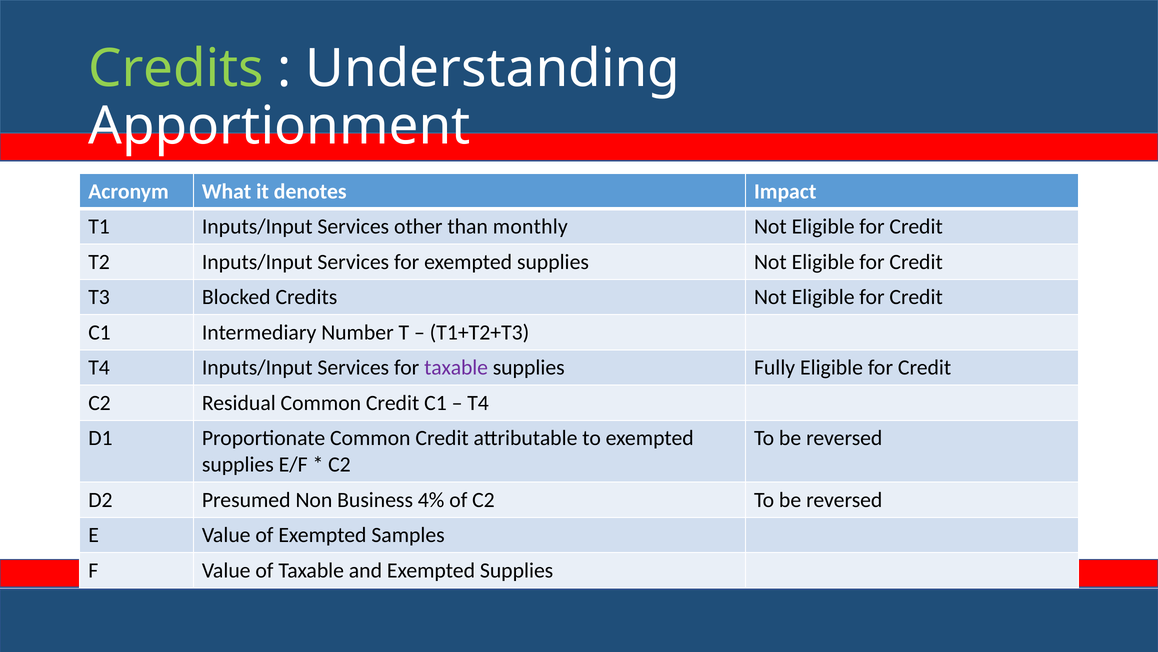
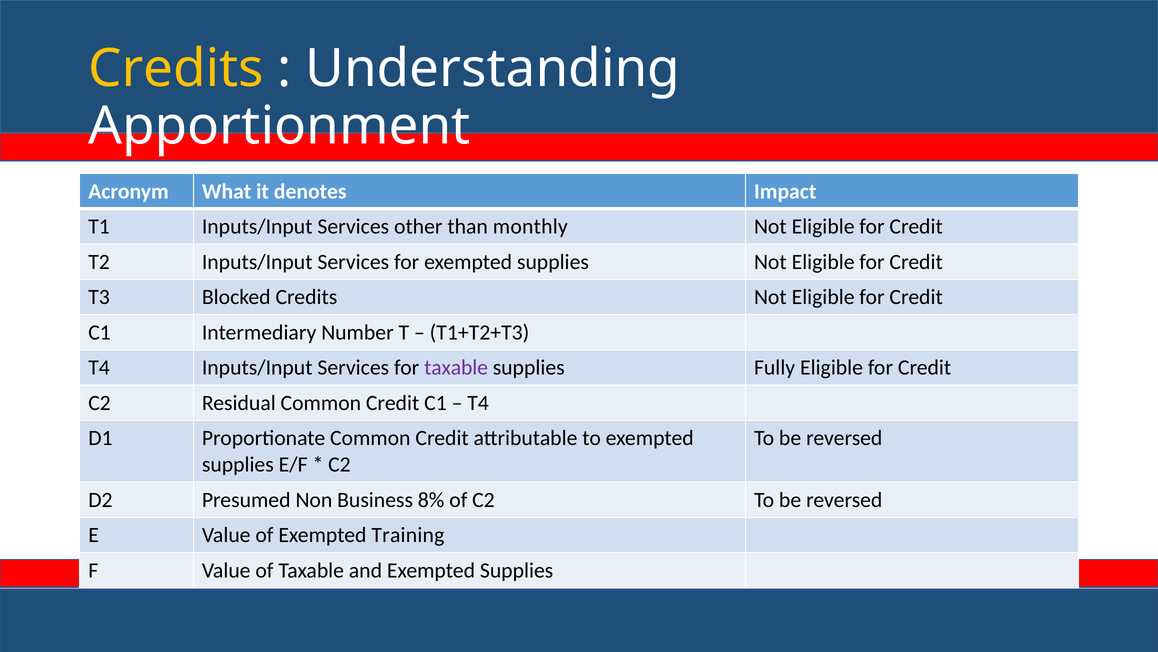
Credits colour: light green -> yellow (176, 69)
4%: 4% -> 8% (431, 500)
Samples: Samples -> Training (408, 535)
